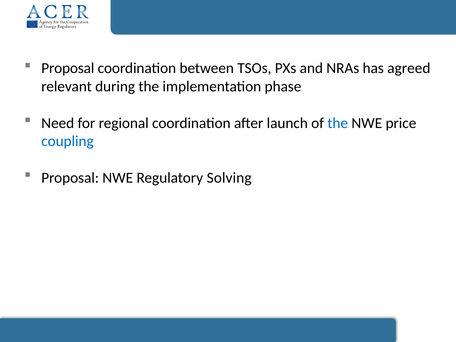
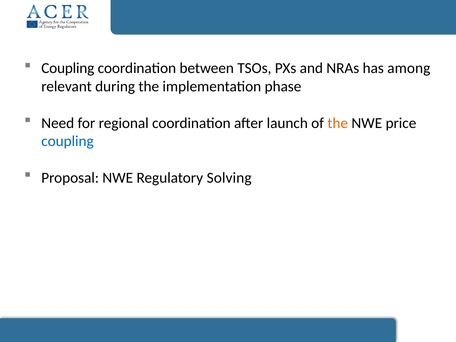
Proposal: Proposal -> Coupling (68, 68)
agreed: agreed -> among (409, 68)
the colour: blue -> orange (338, 123)
